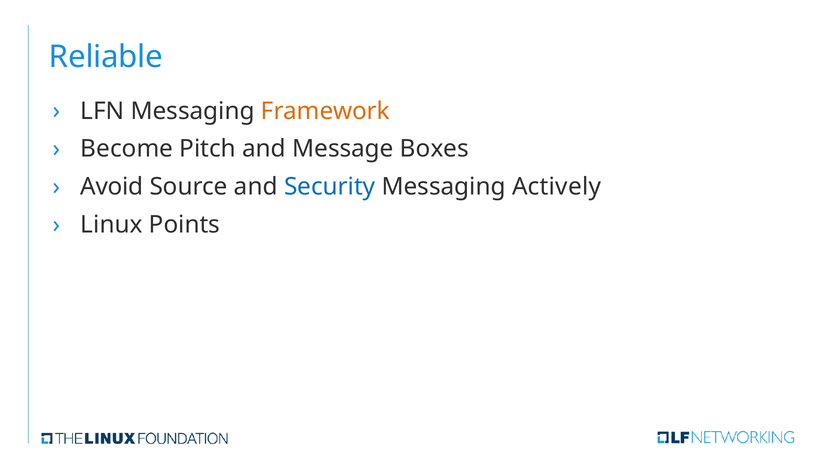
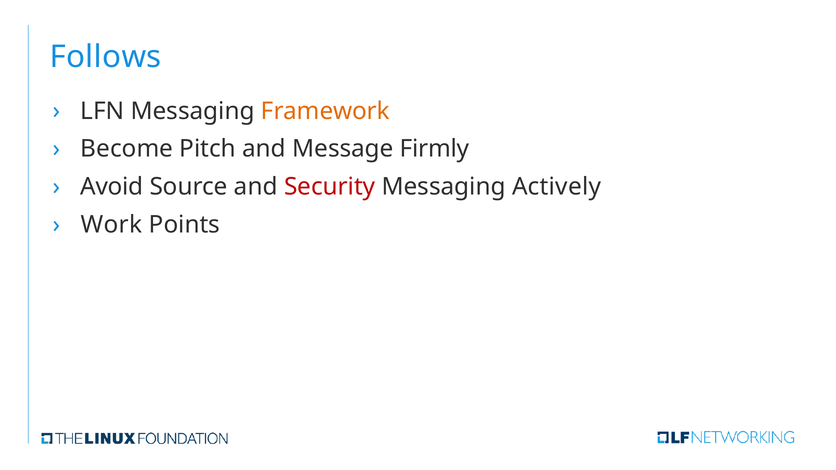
Reliable: Reliable -> Follows (106, 57)
Boxes: Boxes -> Firmly (435, 149)
Security colour: blue -> red (330, 187)
Linux: Linux -> Work (111, 225)
